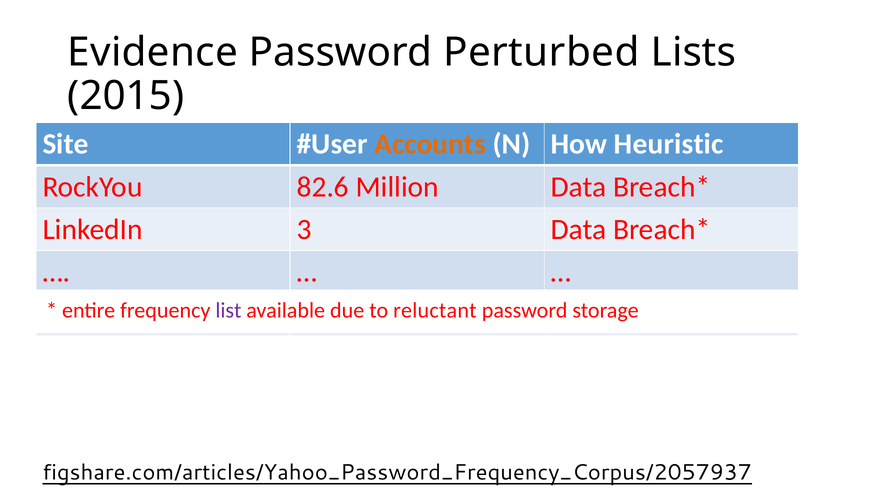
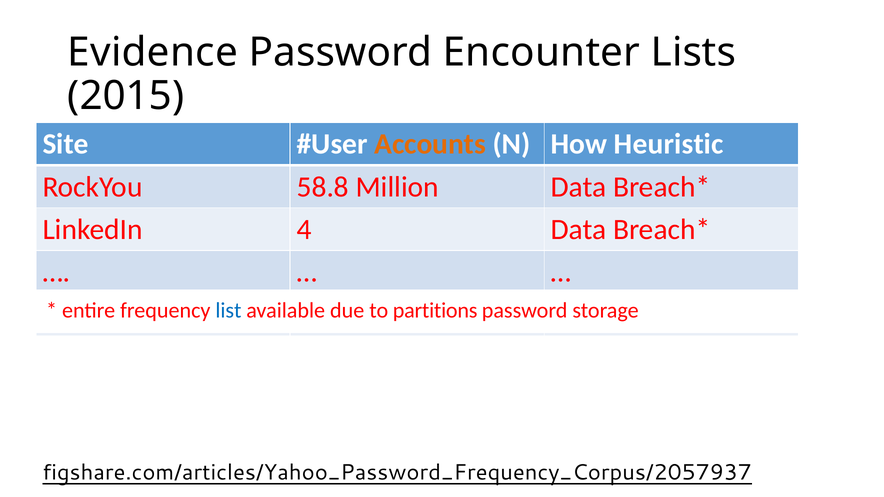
Password Perturbed: Perturbed -> Encounter (541, 52)
82.6: 82.6 -> 58.8 (323, 187)
3: 3 -> 4 (304, 230)
list colour: purple -> blue (228, 310)
reluctant: reluctant -> partitions (435, 310)
